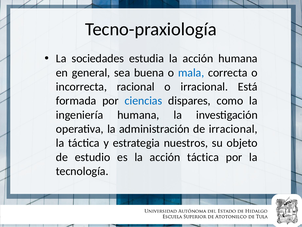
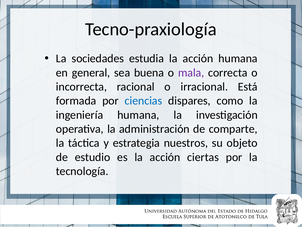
mala colour: blue -> purple (191, 72)
de irracional: irracional -> comparte (233, 129)
acción táctica: táctica -> ciertas (203, 157)
